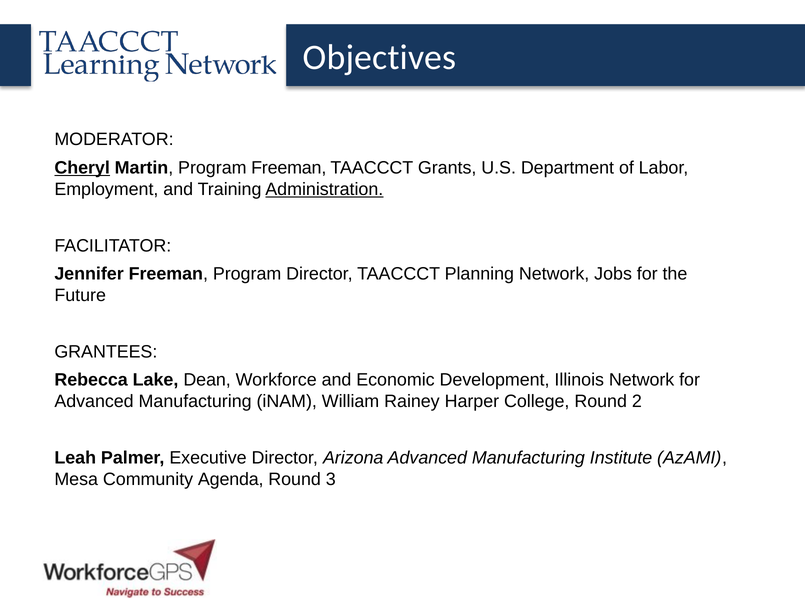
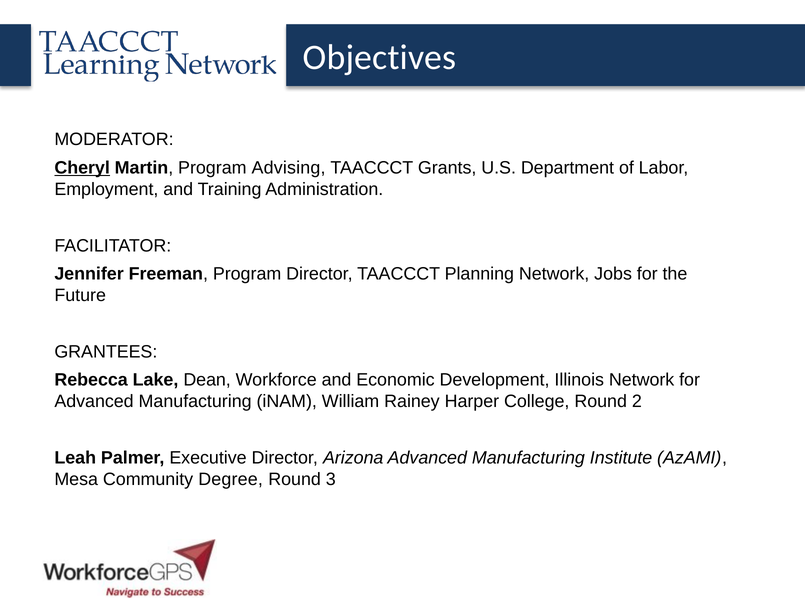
Program Freeman: Freeman -> Advising (289, 168)
Administration underline: present -> none (324, 189)
Agenda: Agenda -> Degree (231, 479)
